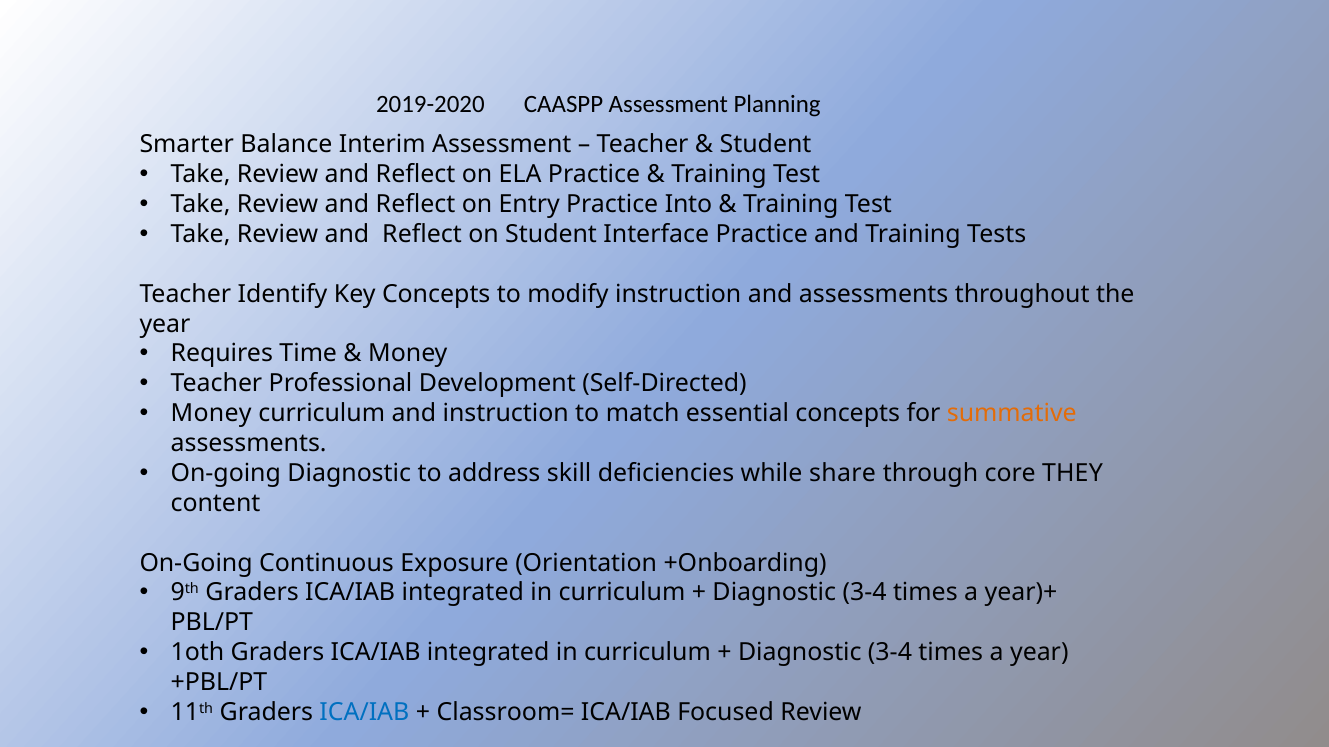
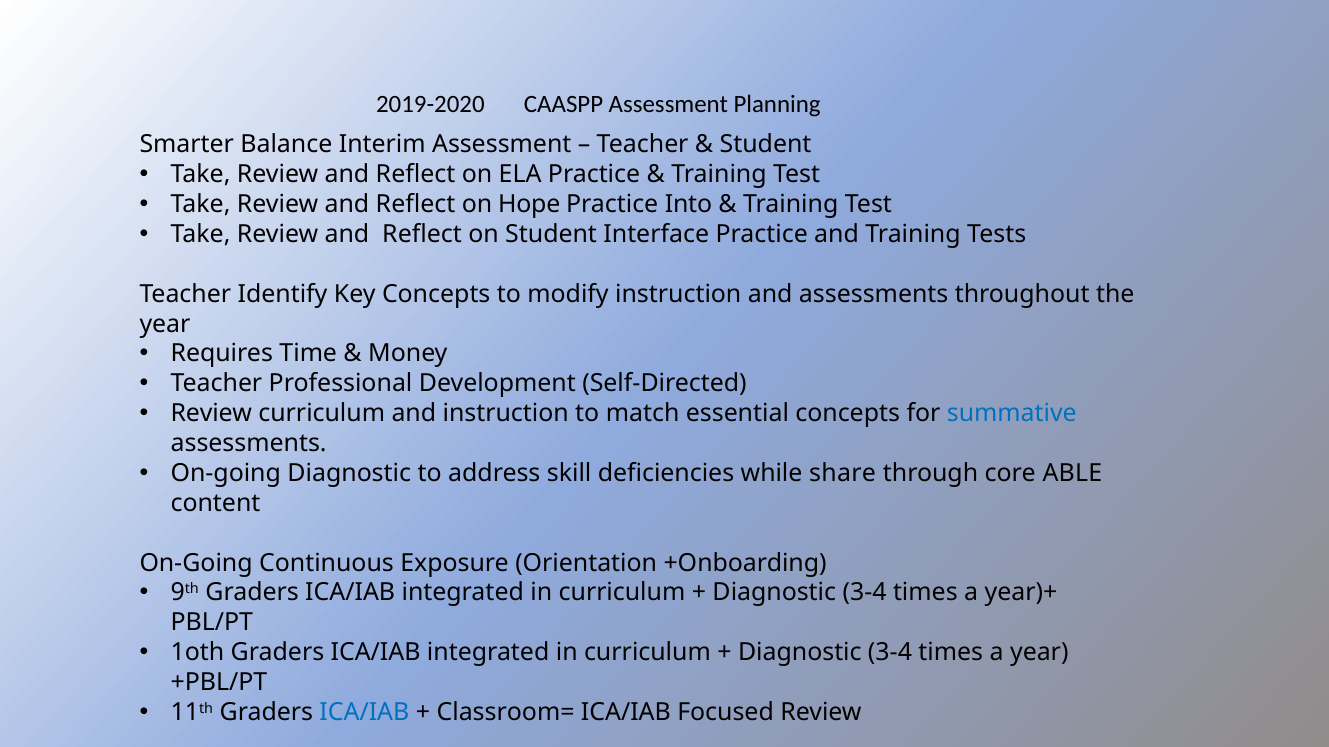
Entry: Entry -> Hope (529, 204)
Money: Money -> Review (211, 414)
summative colour: orange -> blue (1012, 414)
THEY: THEY -> ABLE (1072, 474)
